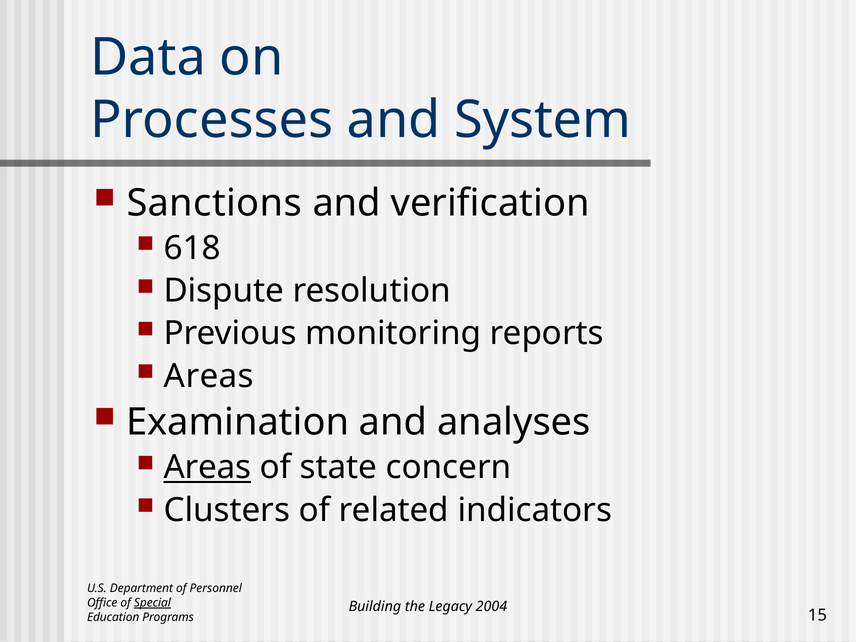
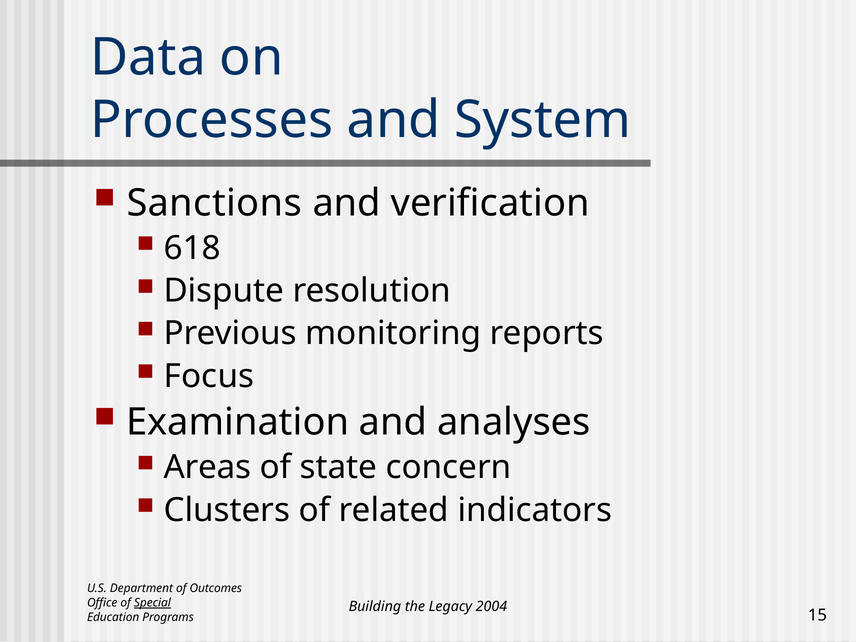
Areas: Areas -> Focus (209, 376)
Areas underline: present -> none (207, 467)
Personnel: Personnel -> Outcomes (216, 589)
